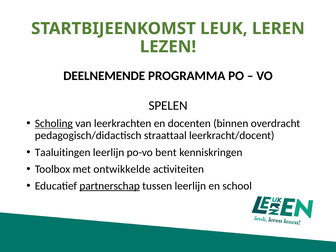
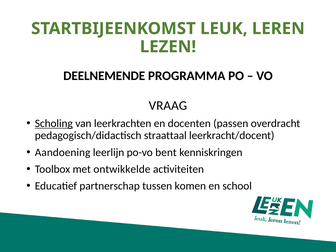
SPELEN: SPELEN -> VRAAG (168, 106)
binnen: binnen -> passen (231, 123)
Taaluitingen: Taaluitingen -> Aandoening (63, 152)
partnerschap underline: present -> none (110, 186)
tussen leerlijn: leerlijn -> komen (190, 186)
